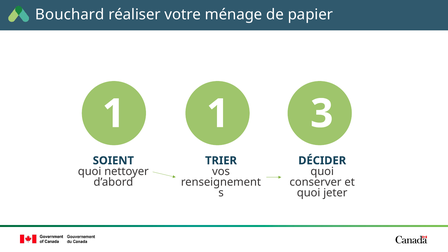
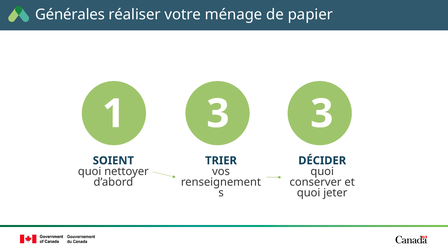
Bouchard: Bouchard -> Générales (70, 15)
1 1: 1 -> 3 (218, 114)
